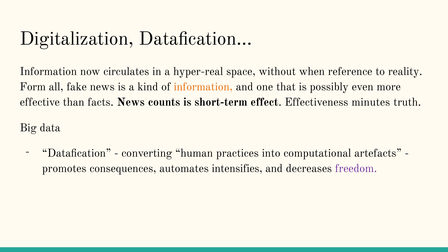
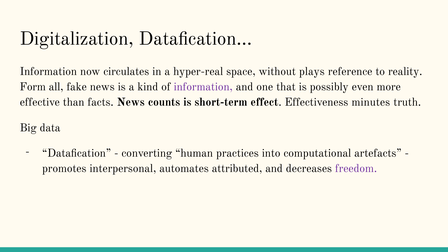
when: when -> plays (312, 71)
information colour: orange -> purple (203, 87)
consequences: consequences -> interpersonal (123, 169)
intensifies: intensifies -> attributed (237, 169)
